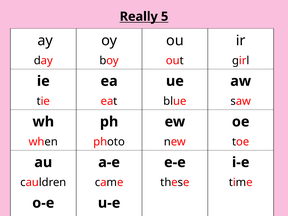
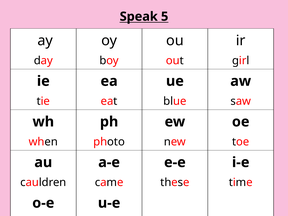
Really: Really -> Speak (139, 17)
